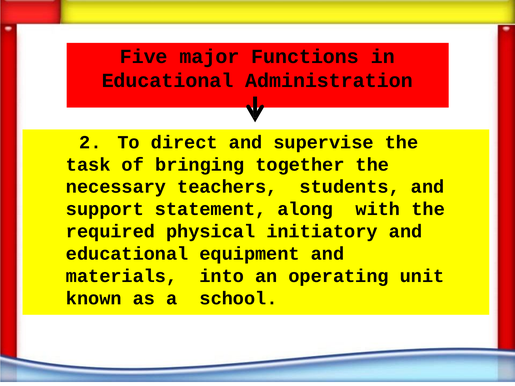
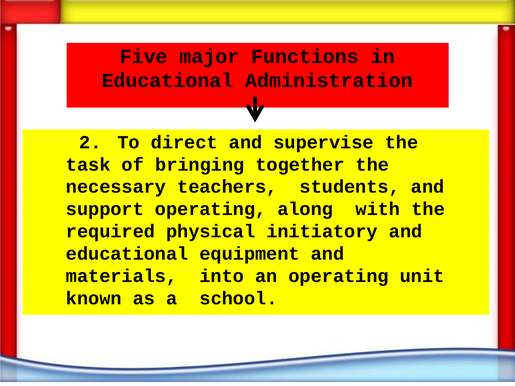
support statement: statement -> operating (211, 209)
